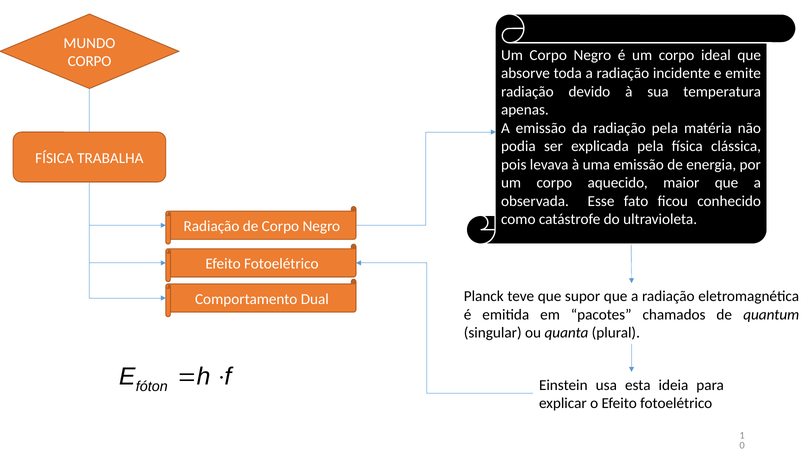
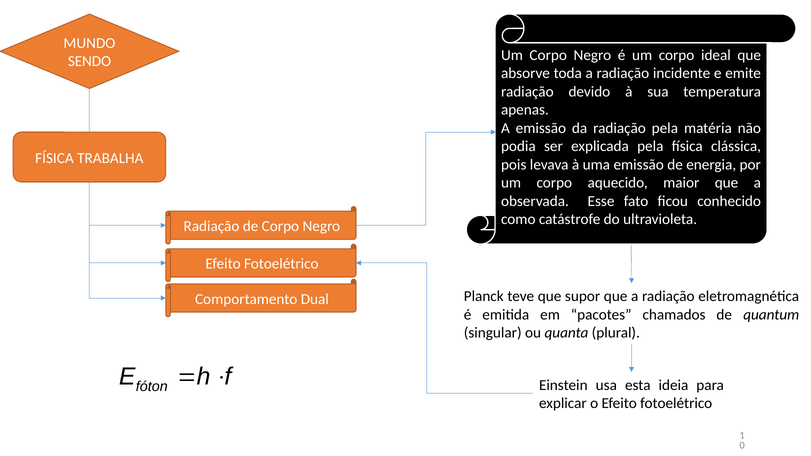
CORPO: CORPO -> SENDO (89, 61)
